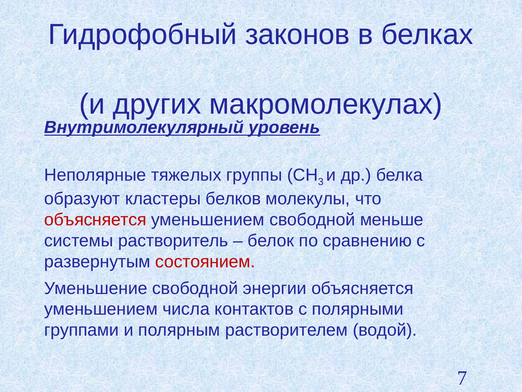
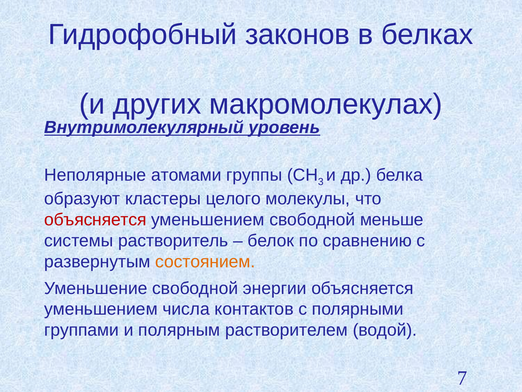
тяжелых: тяжелых -> атомами (186, 175)
белков: белков -> целого (233, 199)
состоянием colour: red -> orange (205, 261)
